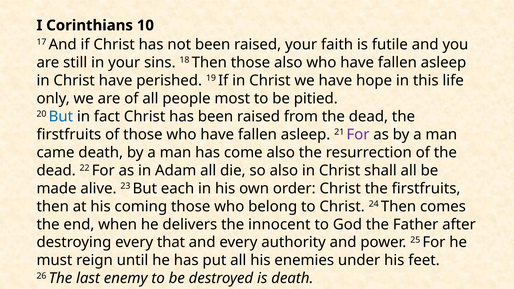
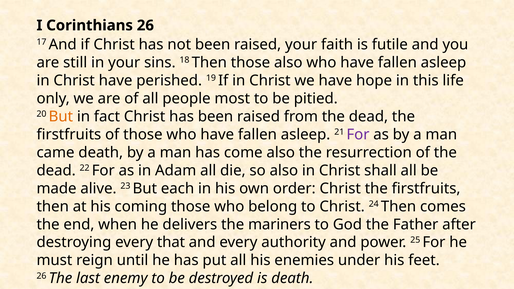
Corinthians 10: 10 -> 26 (145, 25)
But colour: blue -> orange (61, 116)
innocent: innocent -> mariners (279, 224)
